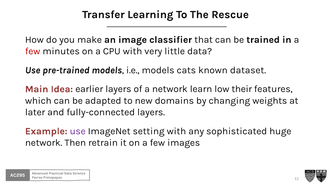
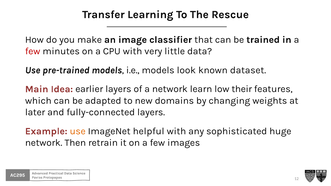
cats: cats -> look (186, 70)
use colour: purple -> orange (78, 131)
setting: setting -> helpful (149, 131)
